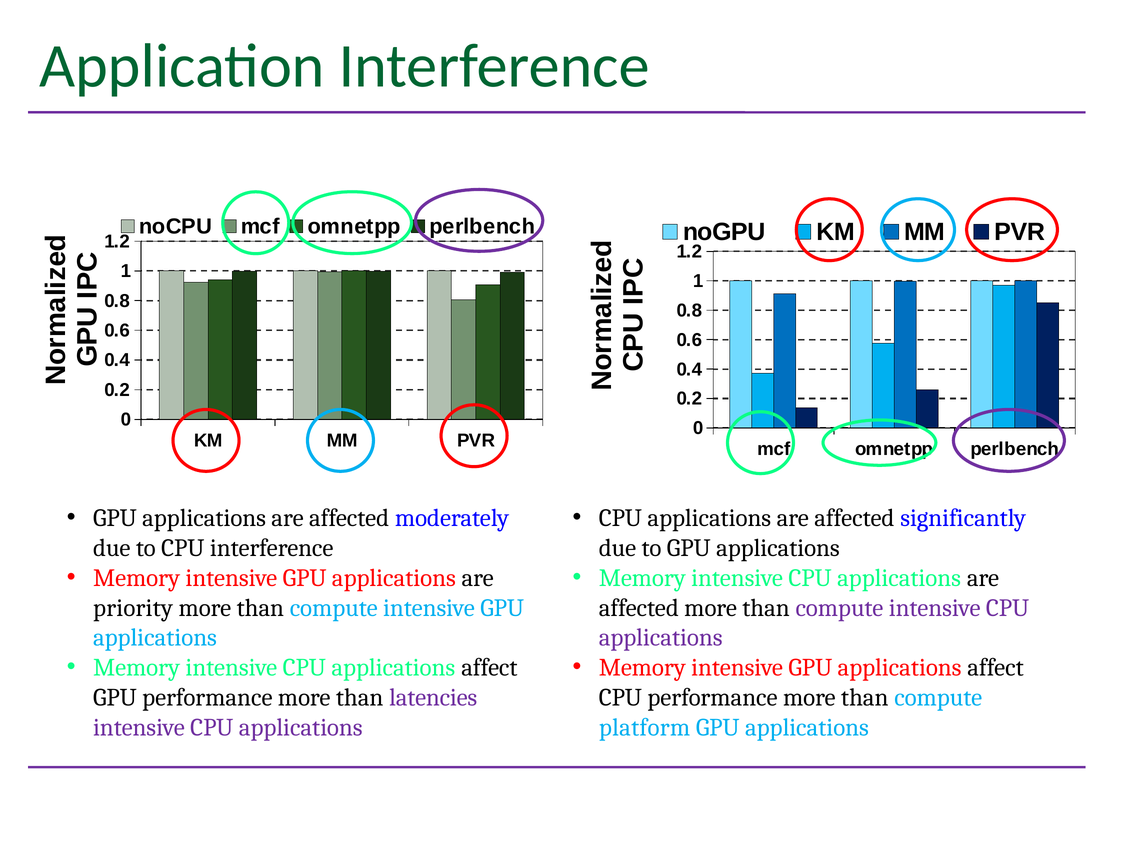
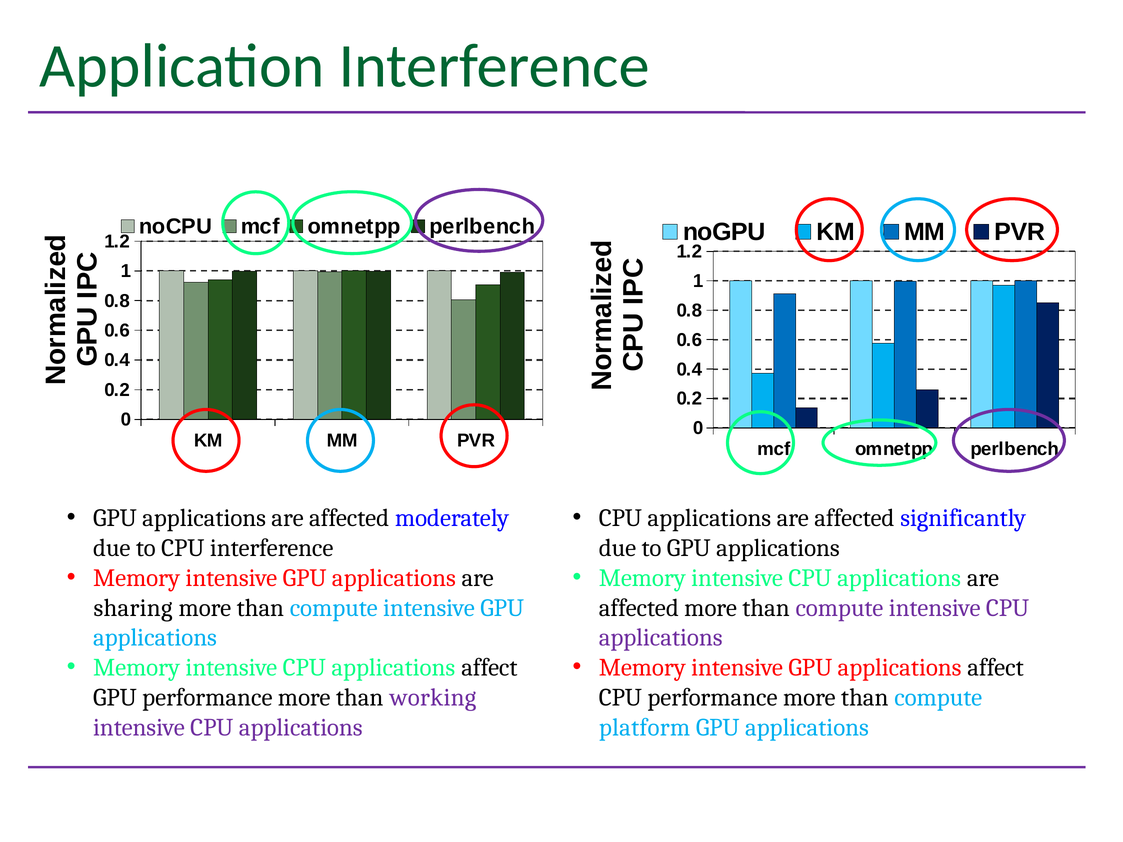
priority: priority -> sharing (133, 608)
latencies: latencies -> working (433, 698)
